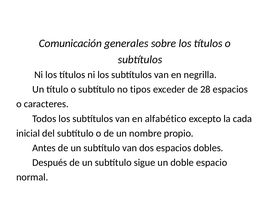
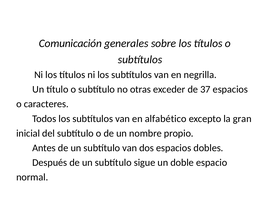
tipos: tipos -> otras (140, 89)
28: 28 -> 37 (205, 89)
cada: cada -> gran (242, 118)
